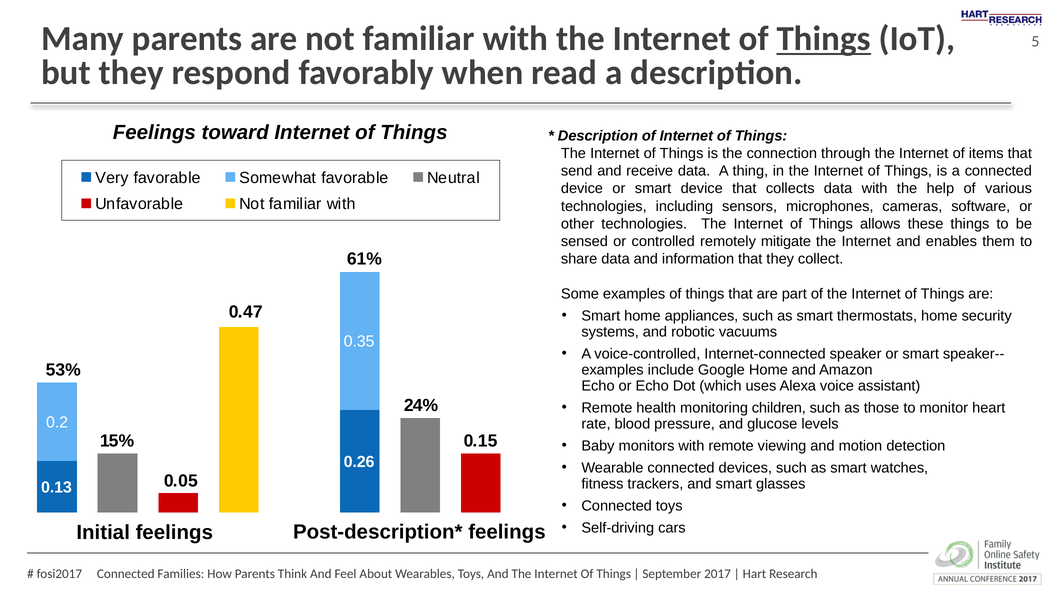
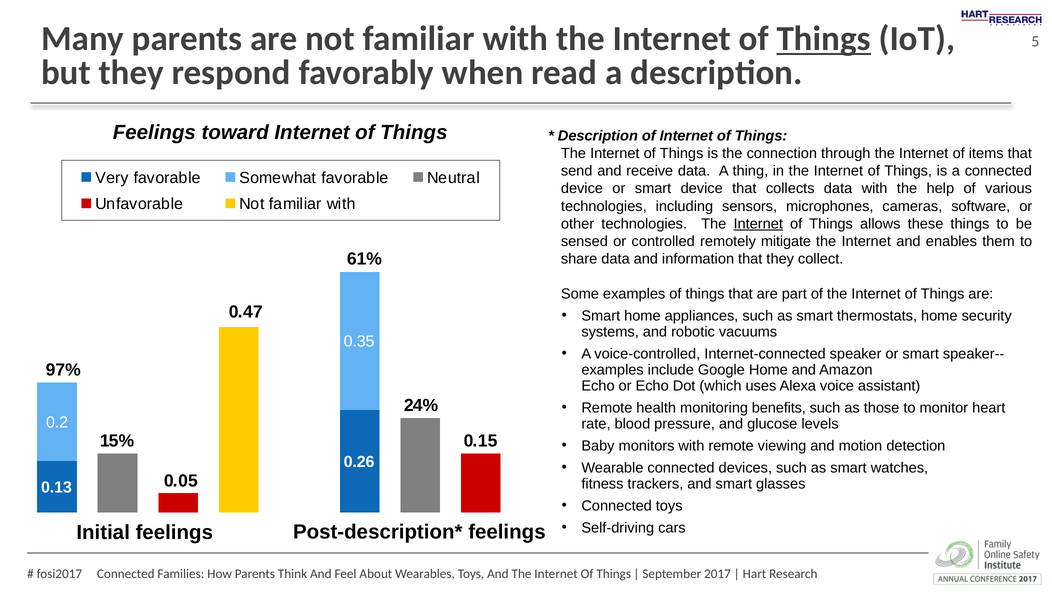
Internet underline: none -> present (758, 224)
53%: 53% -> 97% (63, 370)
children: children -> benefits (779, 408)
